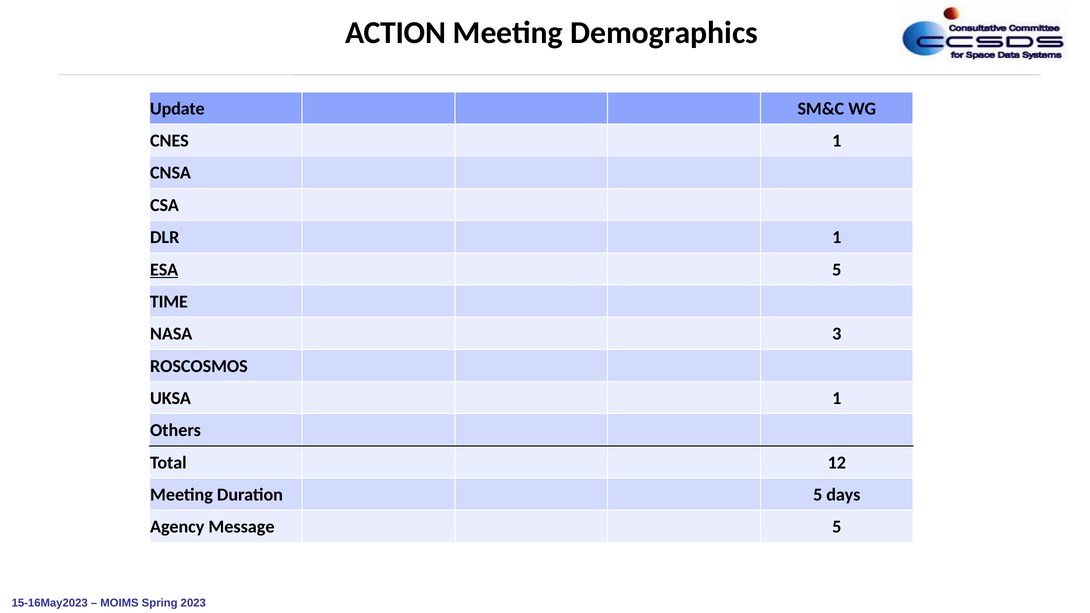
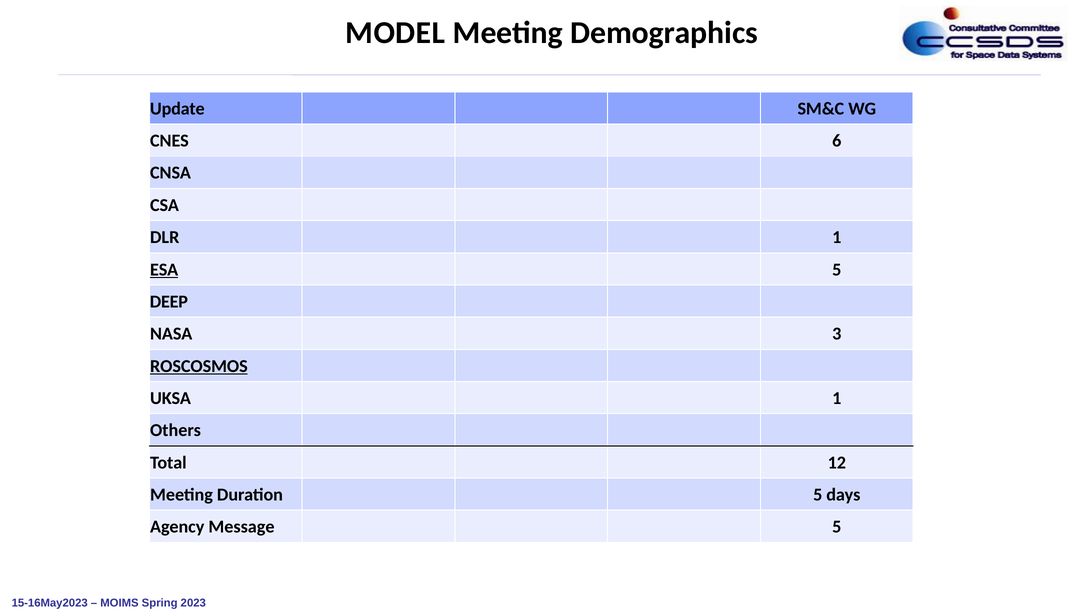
ACTION: ACTION -> MODEL (395, 33)
CNES 1: 1 -> 6 (837, 141)
TIME: TIME -> DEEP (169, 302)
ROSCOSMOS underline: none -> present (199, 366)
